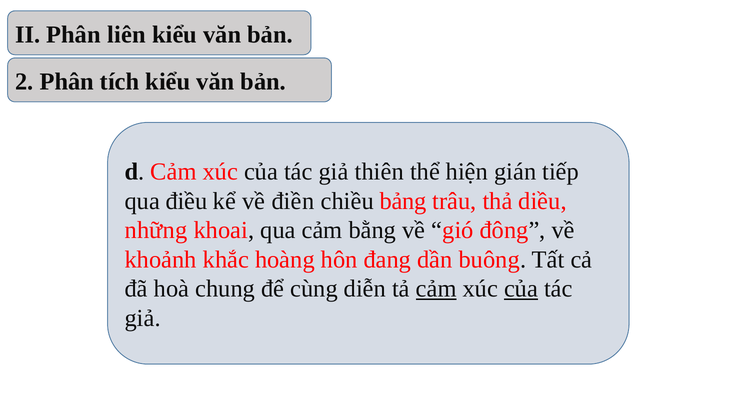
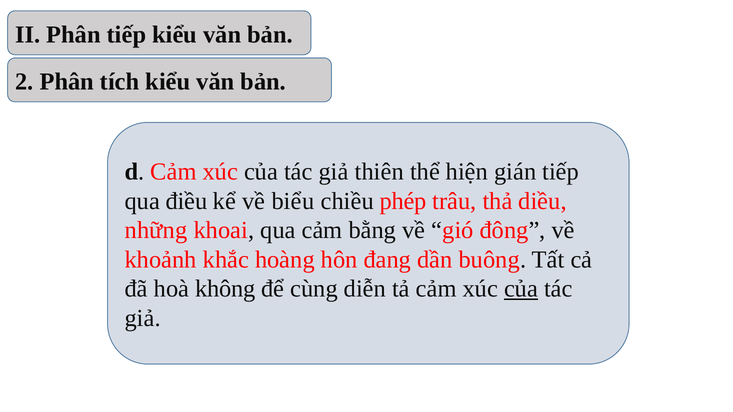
Phân liên: liên -> tiếp (126, 35)
điền: điền -> biểu (293, 201)
bảng: bảng -> phép (403, 201)
chung: chung -> không (225, 289)
cảm underline: present -> none (436, 289)
